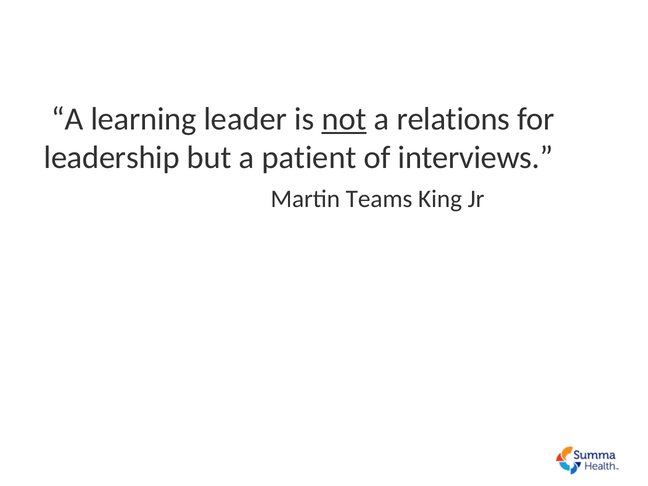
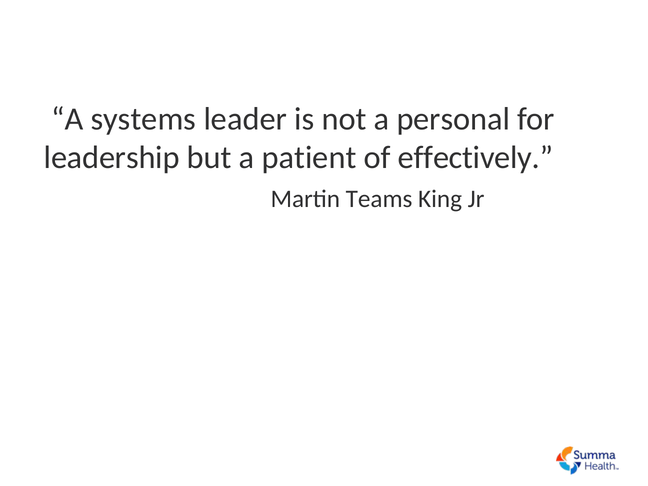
learning: learning -> systems (143, 119)
not underline: present -> none (344, 119)
relations: relations -> personal (453, 119)
interviews: interviews -> effectively (476, 158)
